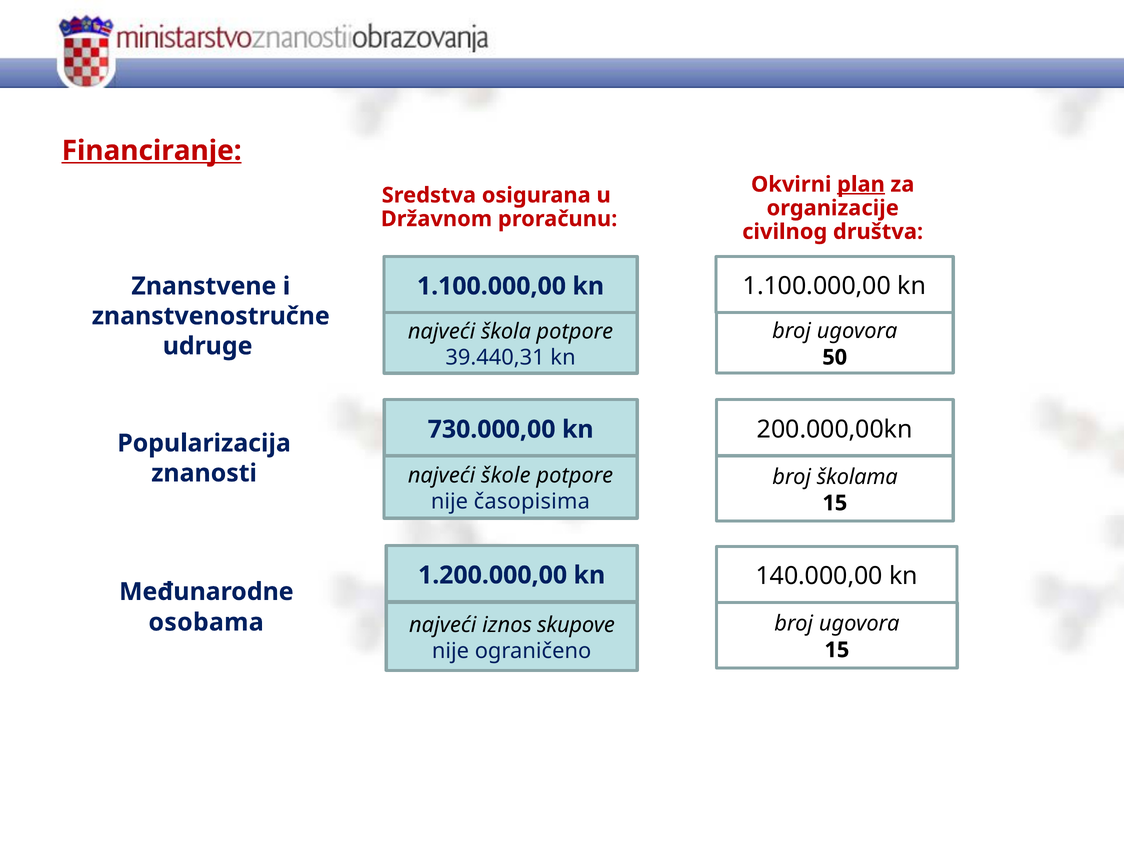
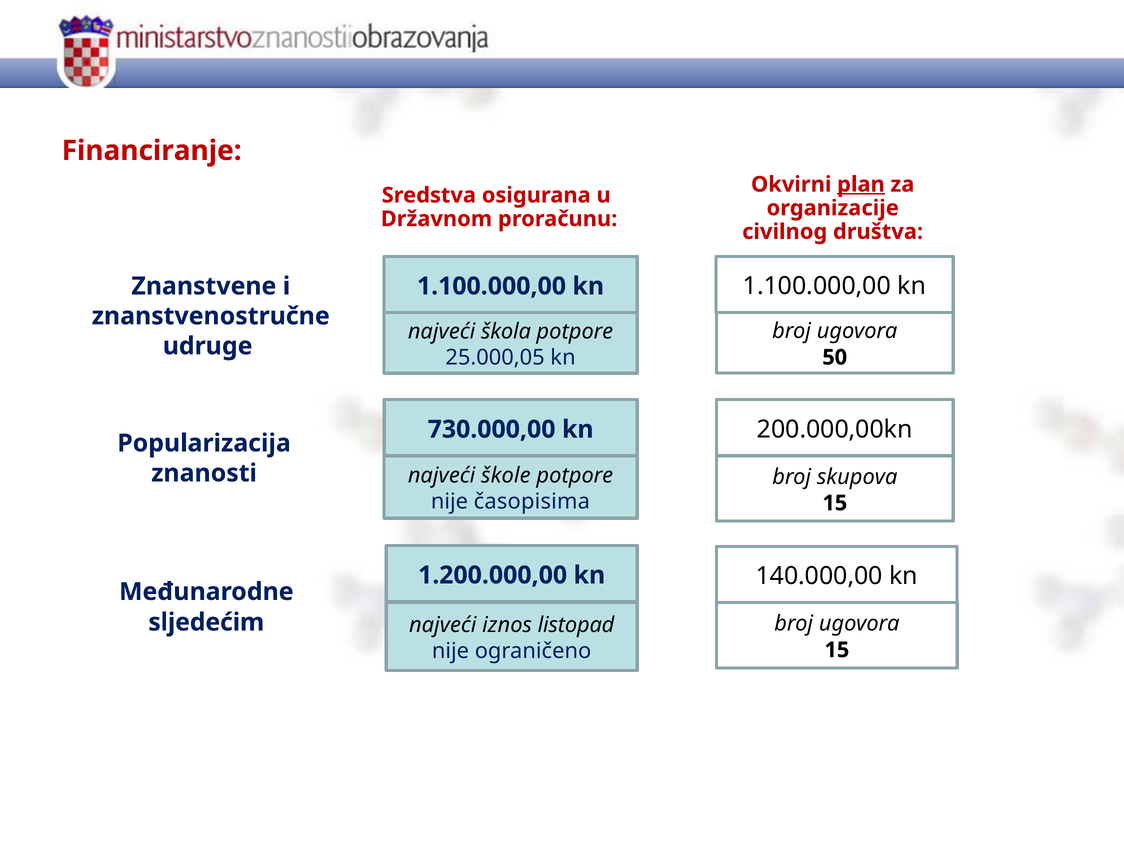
Financiranje underline: present -> none (152, 151)
39.440,31: 39.440,31 -> 25.000,05 (495, 358)
školama: školama -> skupova (857, 477)
osobama: osobama -> sljedećim (206, 622)
skupove: skupove -> listopad (576, 625)
